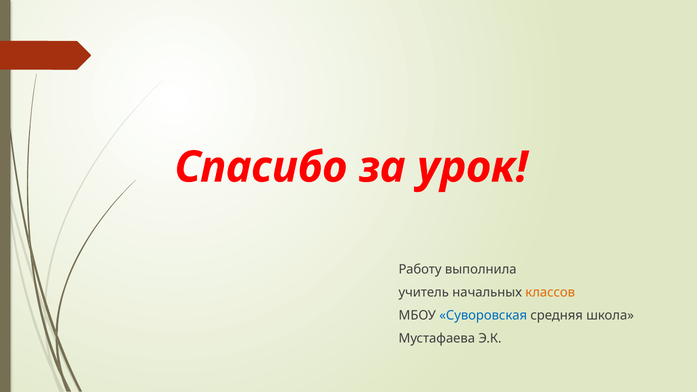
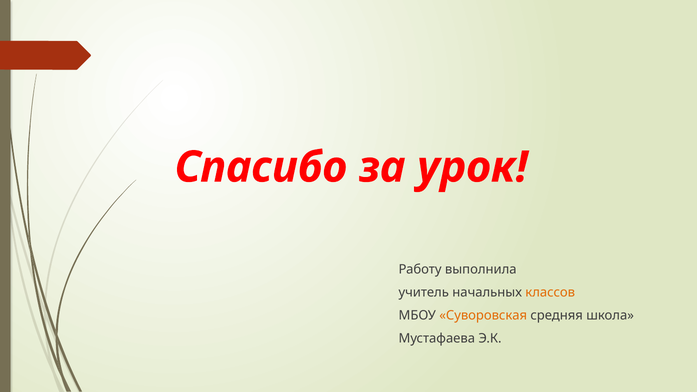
Суворовская colour: blue -> orange (483, 315)
